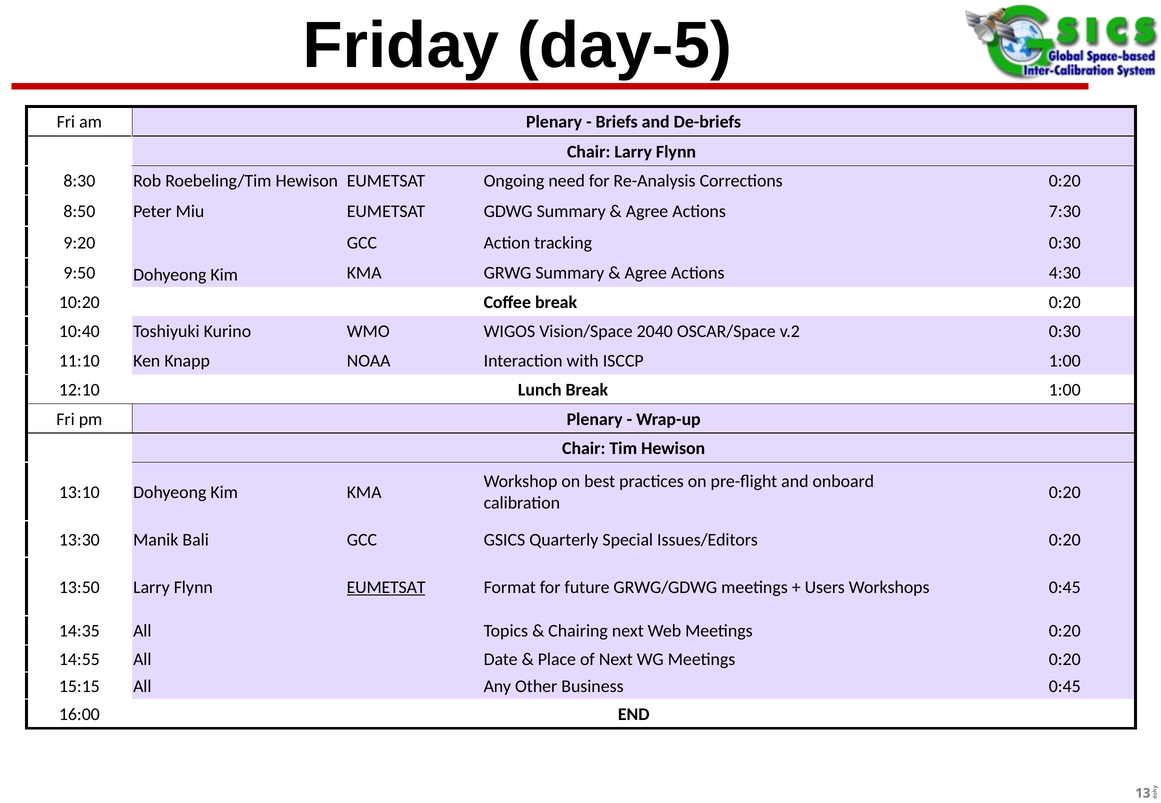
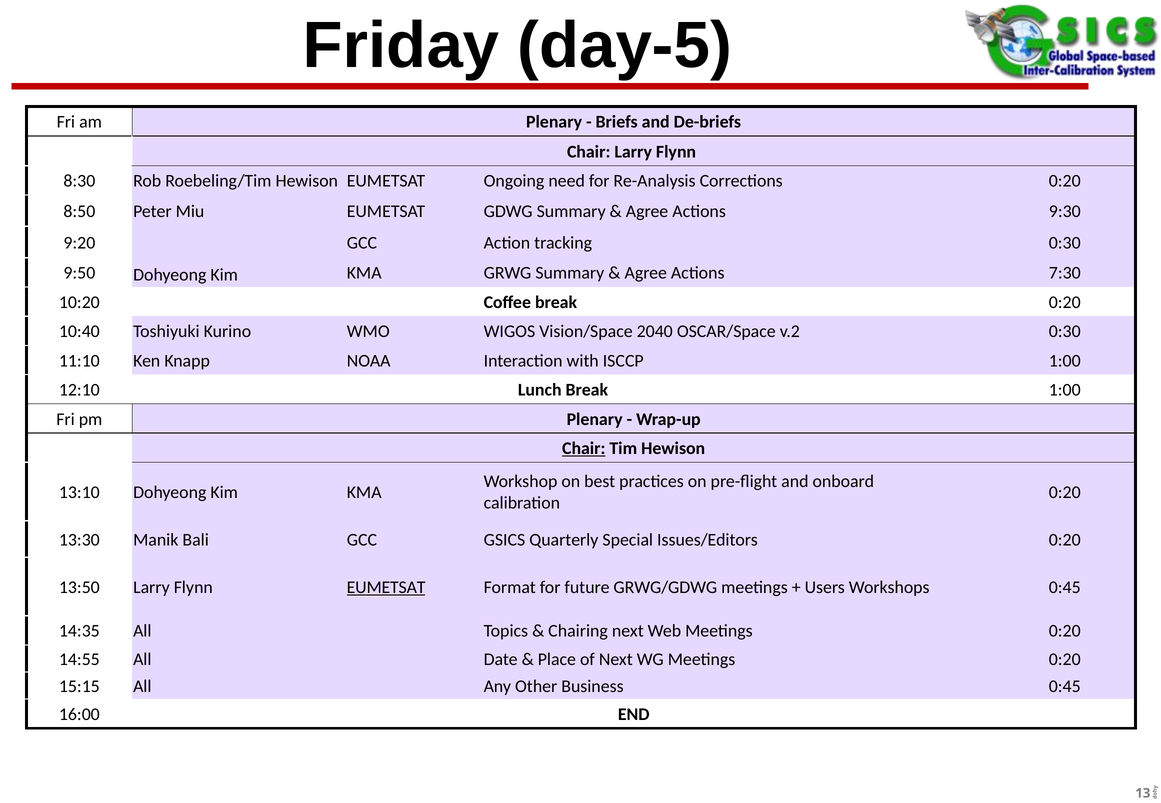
7:30: 7:30 -> 9:30 (1065, 212)
4:30: 4:30 -> 7:30 (1065, 273)
Chair underline: none -> present (584, 449)
